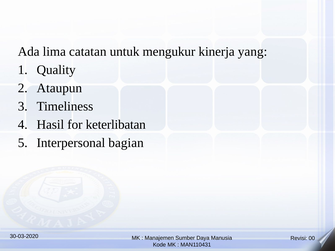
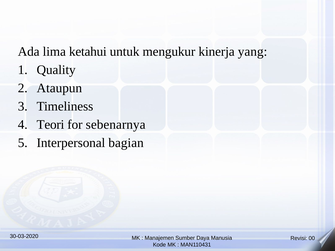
catatan: catatan -> ketahui (88, 52)
Hasil: Hasil -> Teori (50, 125)
keterlibatan: keterlibatan -> sebenarnya (116, 125)
